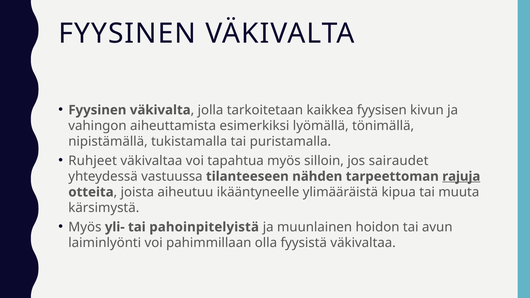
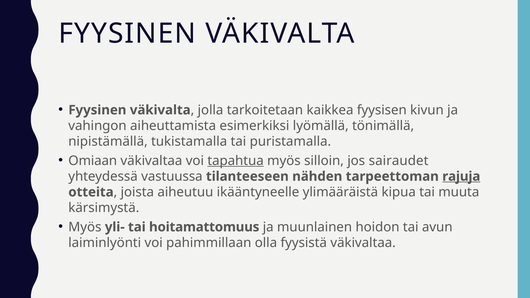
Ruhjeet: Ruhjeet -> Omiaan (93, 161)
tapahtua underline: none -> present (236, 161)
pahoinpitelyistä: pahoinpitelyistä -> hoitamattomuus (204, 227)
